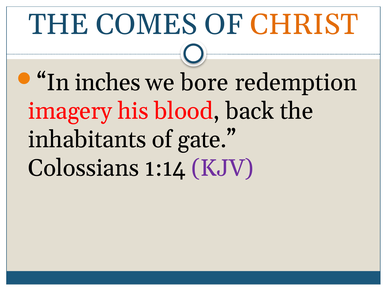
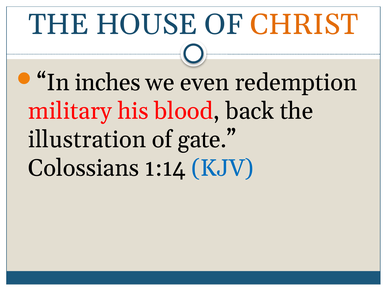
COMES: COMES -> HOUSE (147, 24)
bore: bore -> even (205, 82)
imagery: imagery -> military (70, 111)
inhabitants: inhabitants -> illustration (87, 139)
KJV colour: purple -> blue (223, 168)
